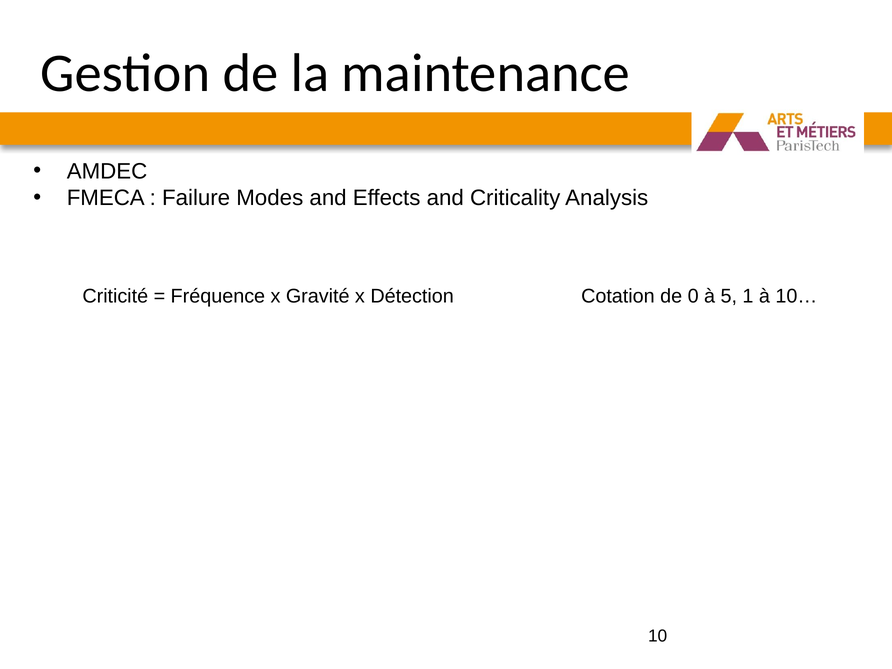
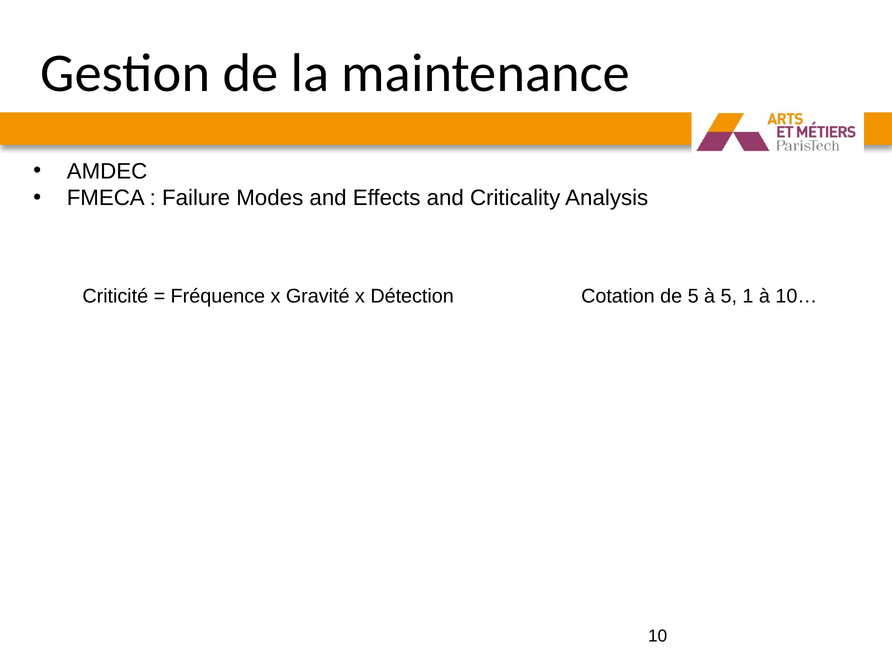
de 0: 0 -> 5 (693, 296)
